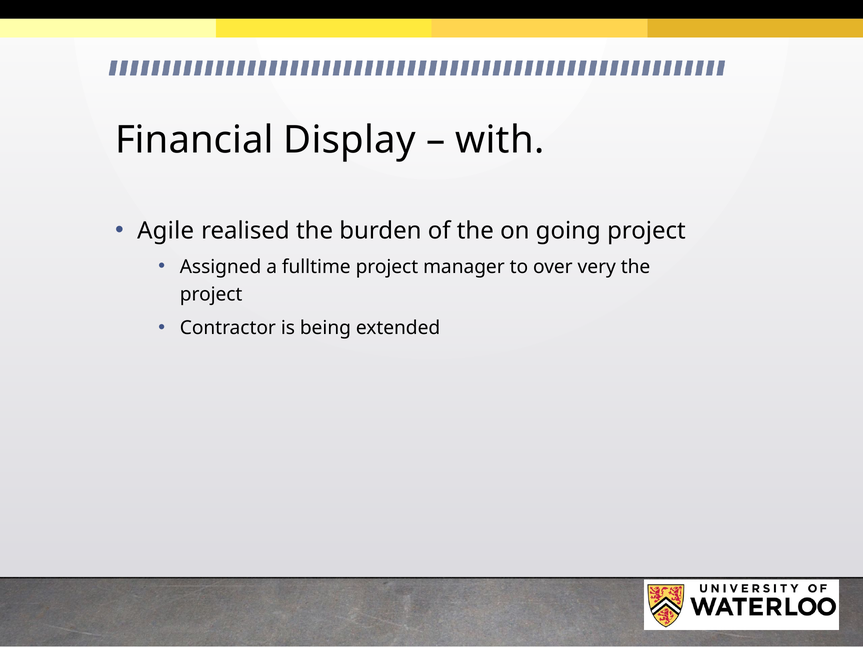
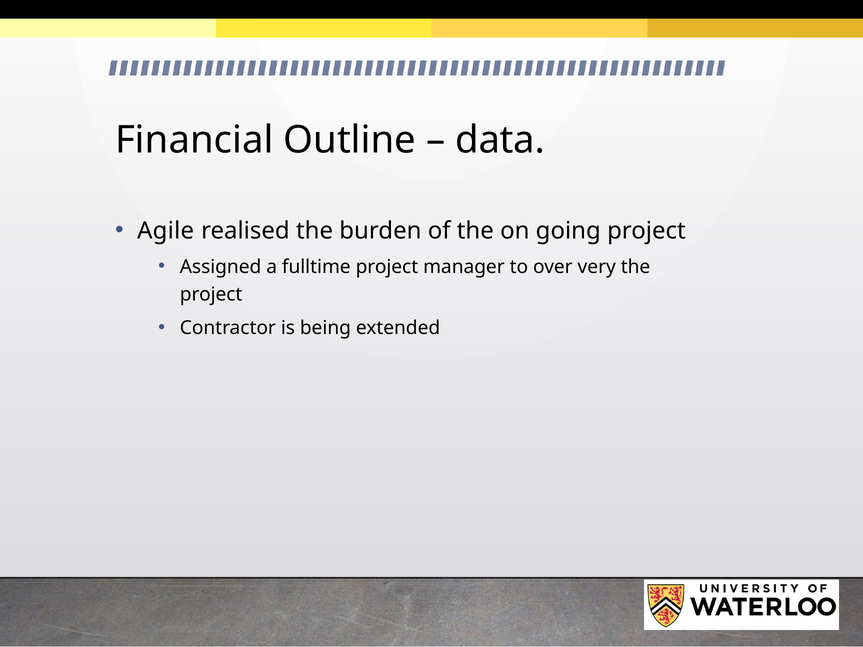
Display: Display -> Outline (350, 140)
with: with -> data (500, 140)
